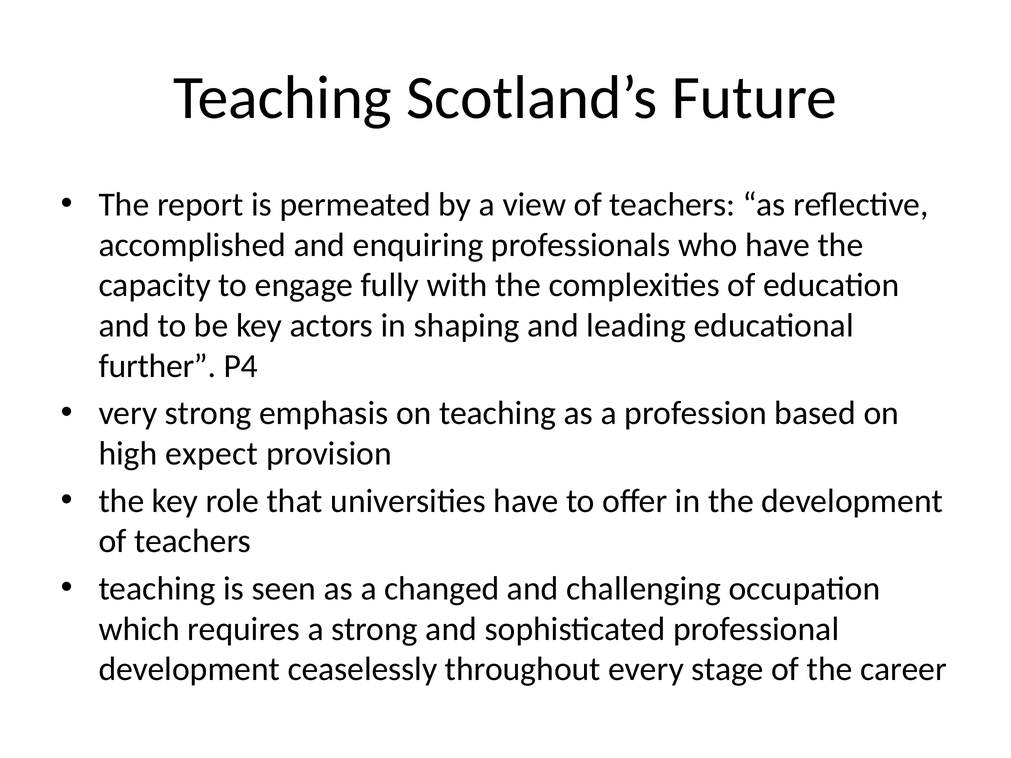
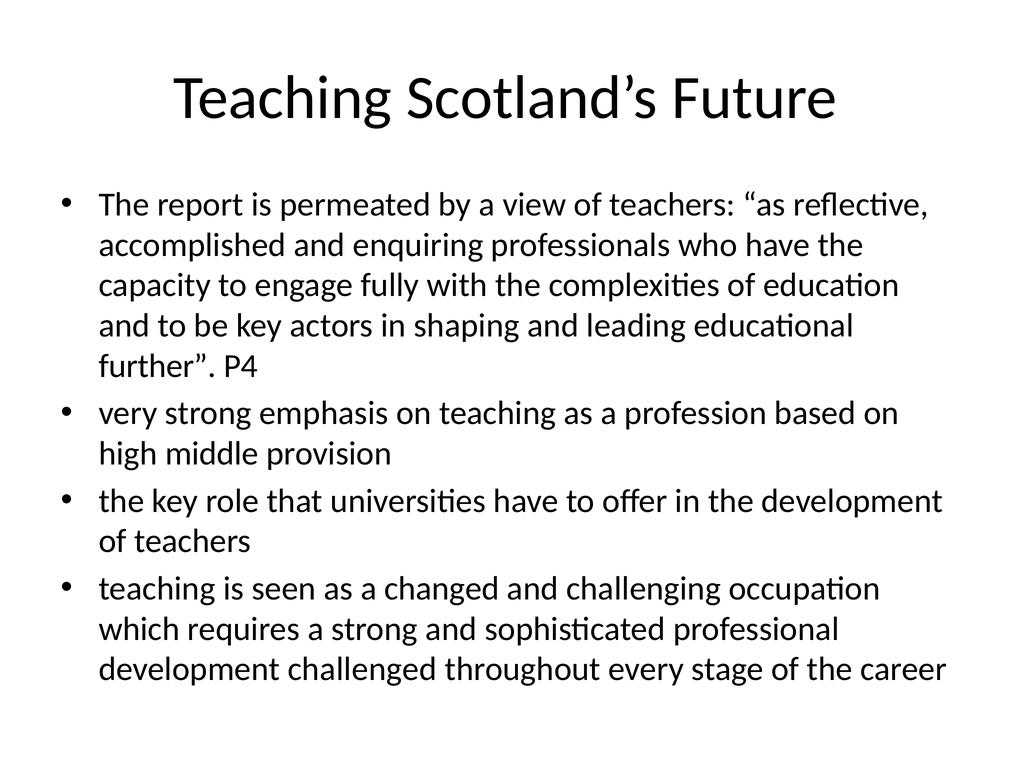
expect: expect -> middle (212, 454)
ceaselessly: ceaselessly -> challenged (362, 670)
